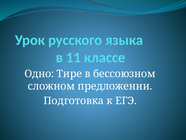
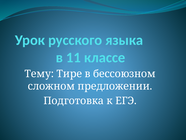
Одно: Одно -> Тему (39, 74)
